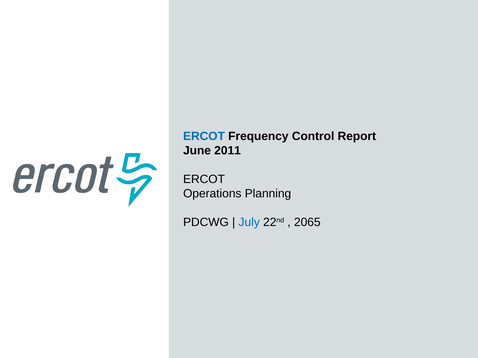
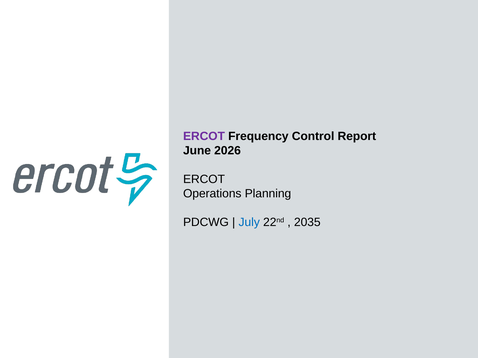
ERCOT colour: blue -> purple (204, 137)
2011: 2011 -> 2026 (228, 151)
2065: 2065 -> 2035 (307, 223)
